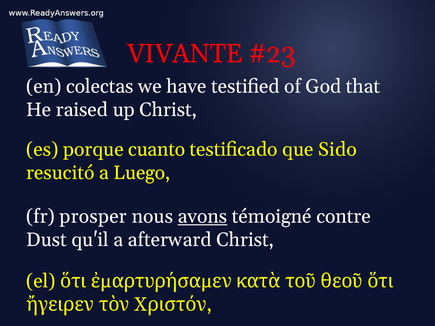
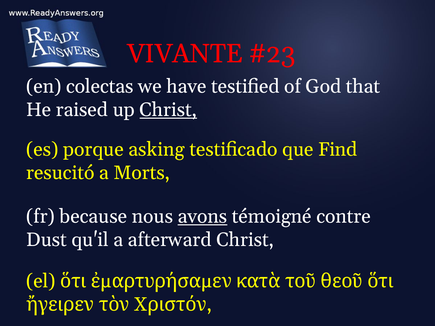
Christ underline: none -> present (168, 110)
cuanto: cuanto -> asking (157, 150)
Sido: Sido -> Find (338, 150)
Luego: Luego -> Morts (142, 173)
prosper: prosper -> because (93, 217)
